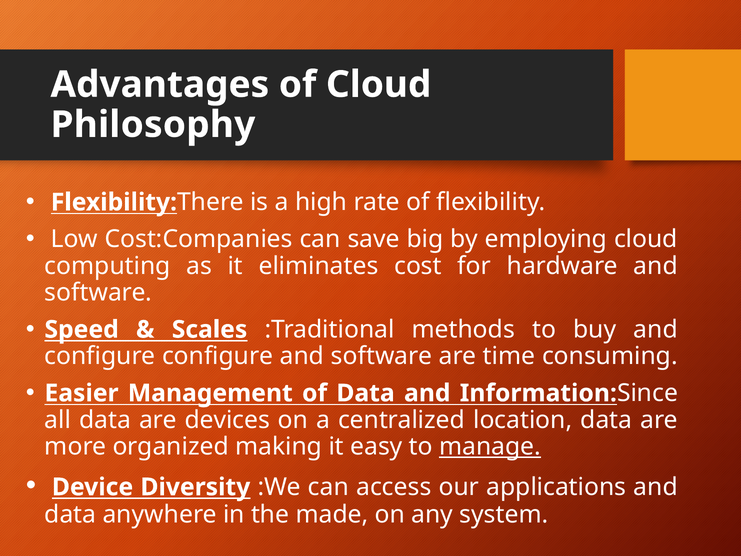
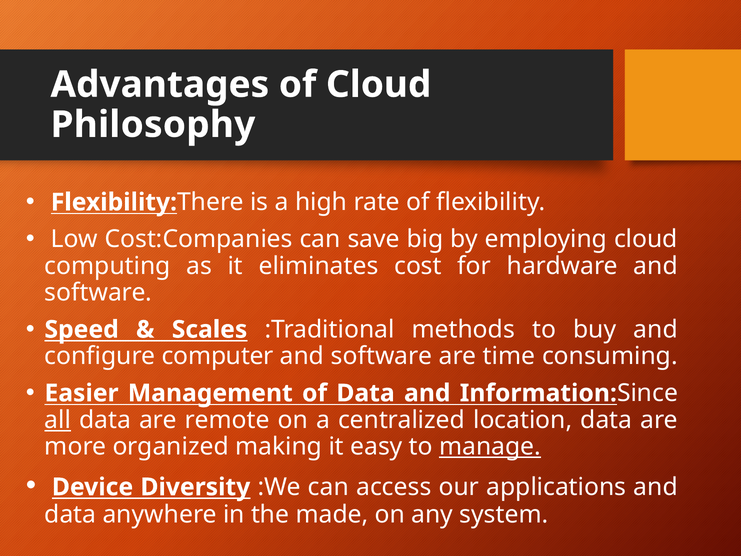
configure configure: configure -> computer (218, 356)
all underline: none -> present (58, 420)
devices: devices -> remote (227, 420)
